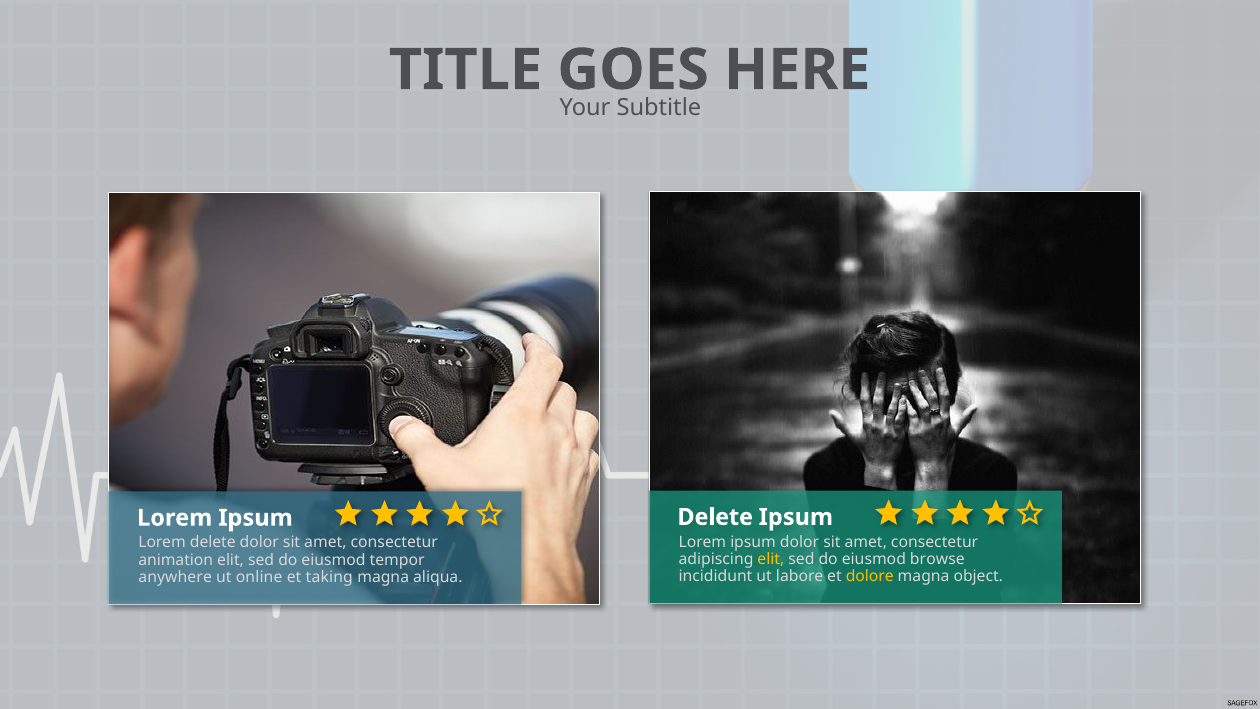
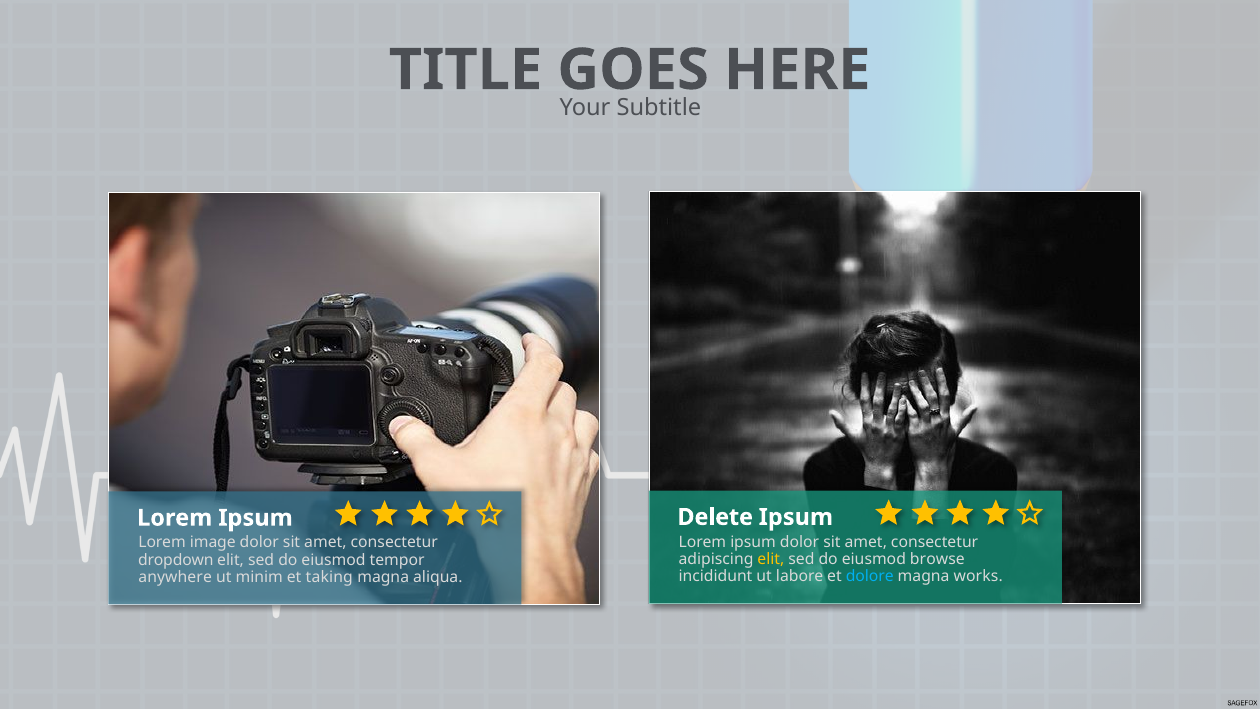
Lorem delete: delete -> image (213, 543)
animation: animation -> dropdown (176, 560)
dolore colour: yellow -> light blue (870, 576)
object: object -> works (978, 576)
online: online -> minim (259, 577)
